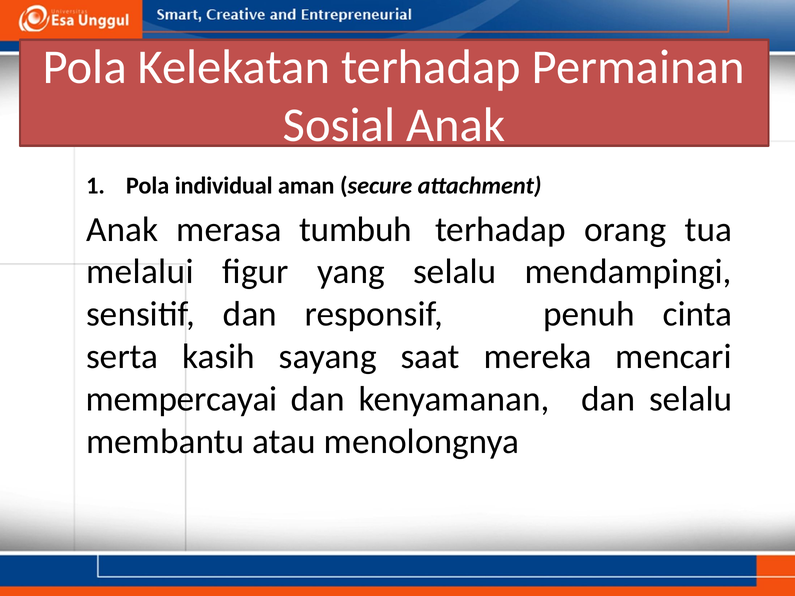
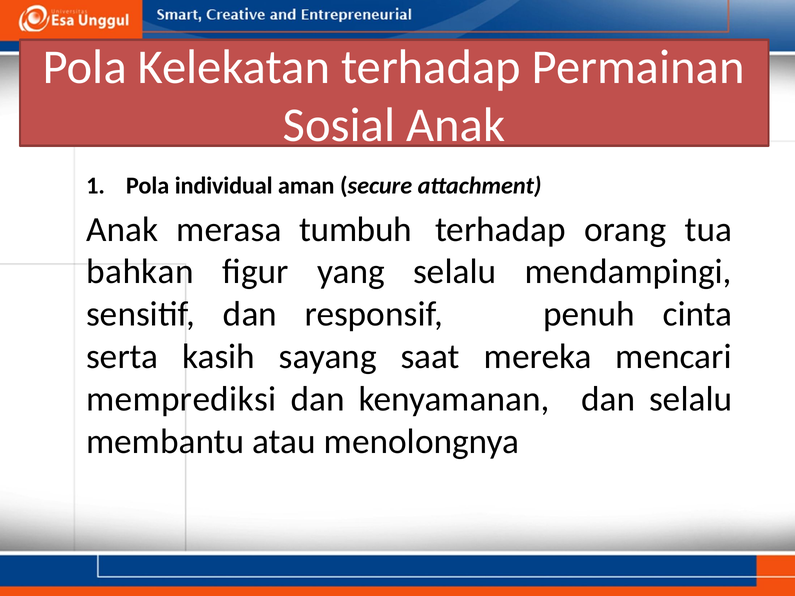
melalui: melalui -> bahkan (140, 272)
mempercayai: mempercayai -> memprediksi (181, 399)
